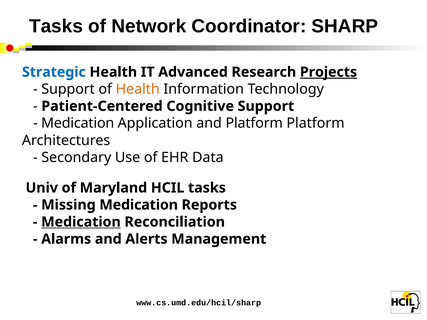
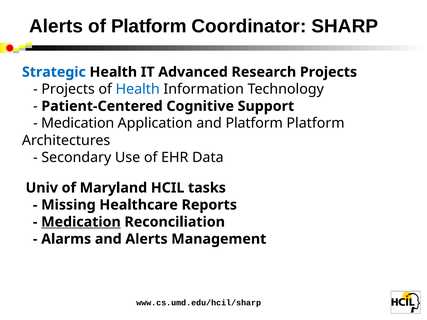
Tasks: Tasks -> Alerts (56, 26)
of Network: Network -> Platform (149, 26)
Projects underline: present -> none (328, 72)
Support: Support -> Projects (68, 89)
Health colour: orange -> blue (138, 89)
Missing Medication: Medication -> Healthcare (139, 205)
